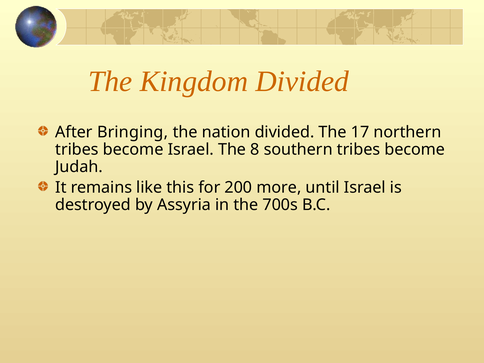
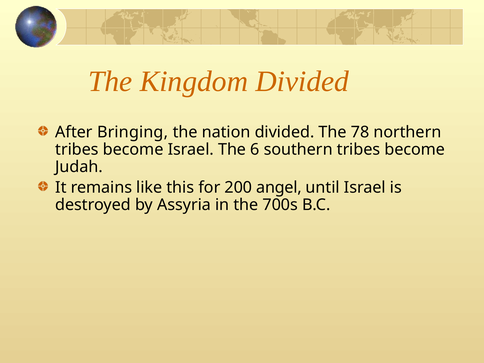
17: 17 -> 78 (360, 132)
8: 8 -> 6 (255, 149)
more: more -> angel (279, 188)
